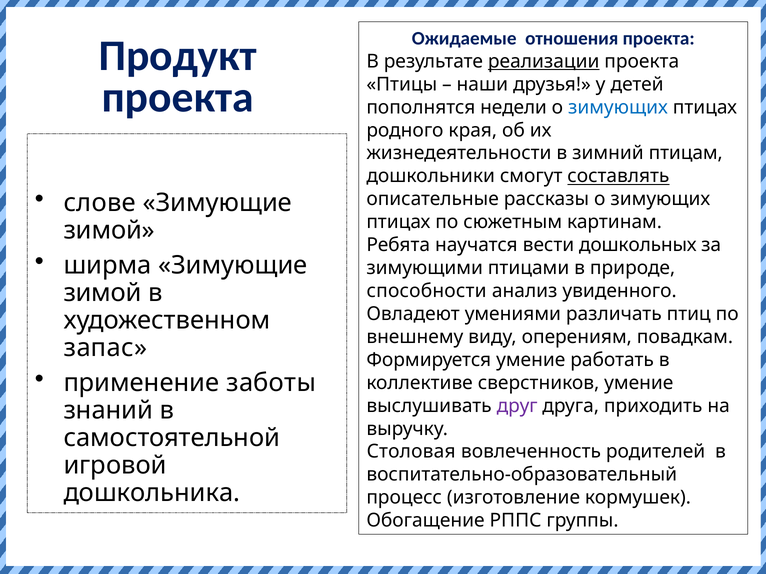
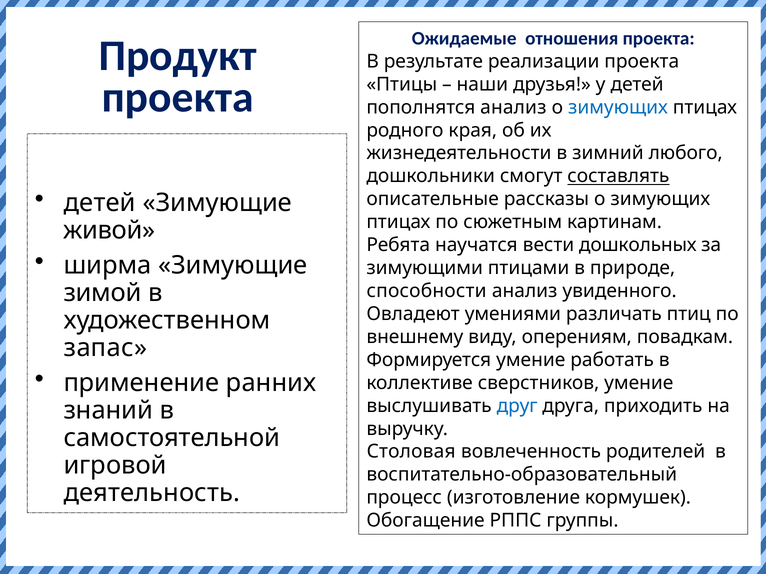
реализации underline: present -> none (544, 61)
пополнятся недели: недели -> анализ (513, 107)
птицам: птицам -> любого (686, 153)
слове: слове -> детей (100, 203)
зимой: зимой -> живой (109, 231)
заботы: заботы -> ранних (271, 383)
друг colour: purple -> blue (517, 406)
дошкольника: дошкольника -> деятельность (152, 493)
